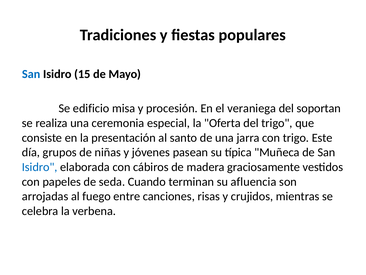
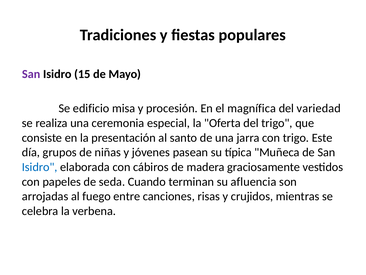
San colour: blue -> purple (31, 74)
veraniega: veraniega -> magnífica (252, 108)
soportan: soportan -> variedad (319, 108)
